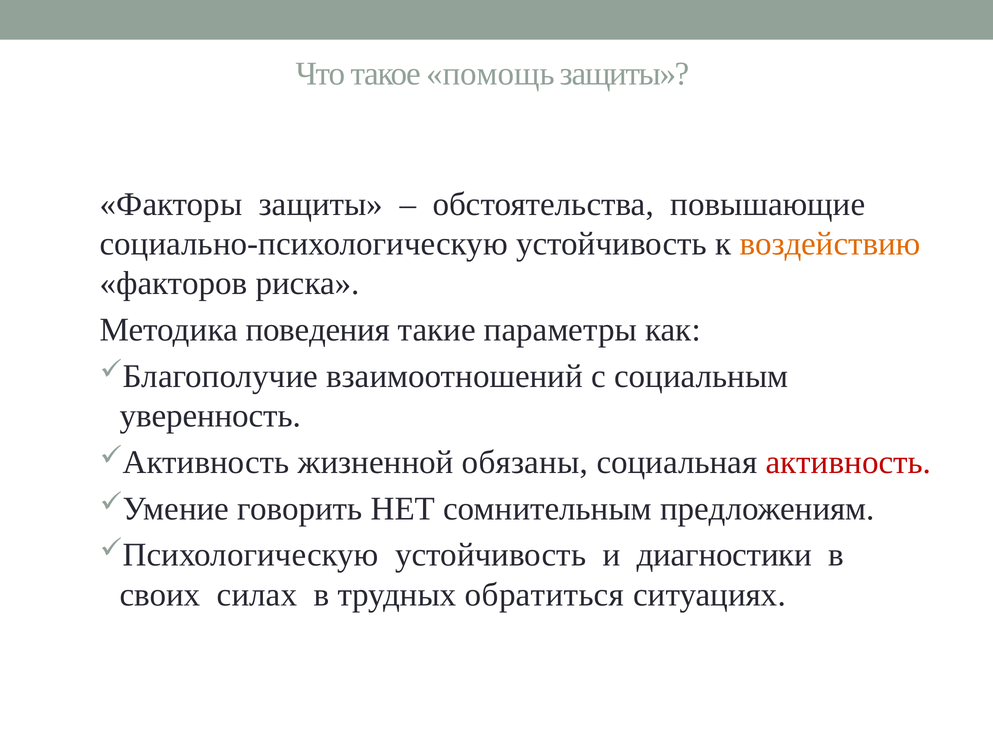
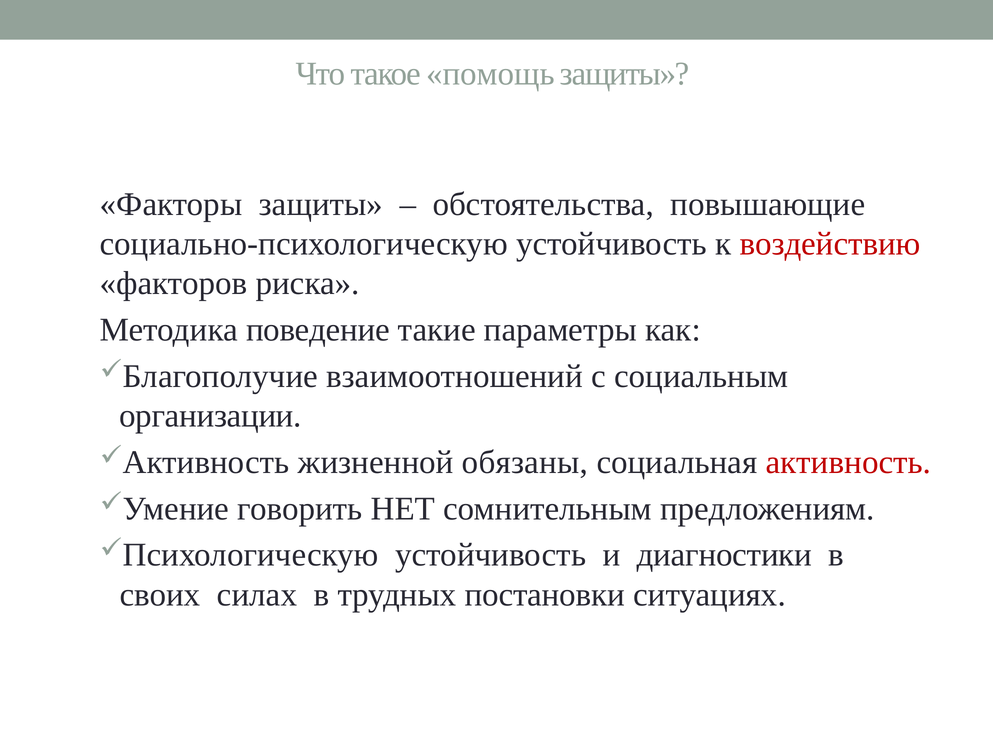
воздействию colour: orange -> red (830, 244)
поведения: поведения -> поведение (318, 330)
уверенность: уверенность -> организации (210, 416)
обратиться: обратиться -> постановки (545, 595)
